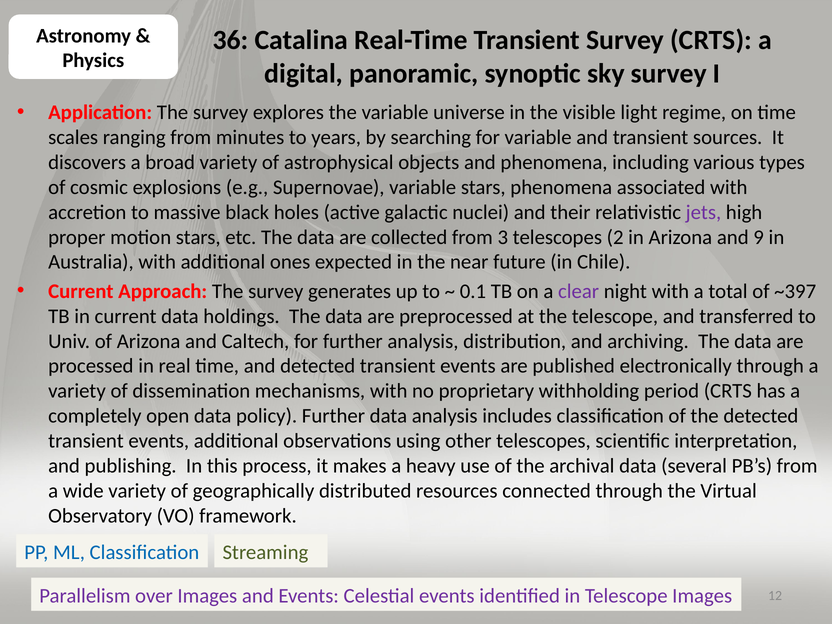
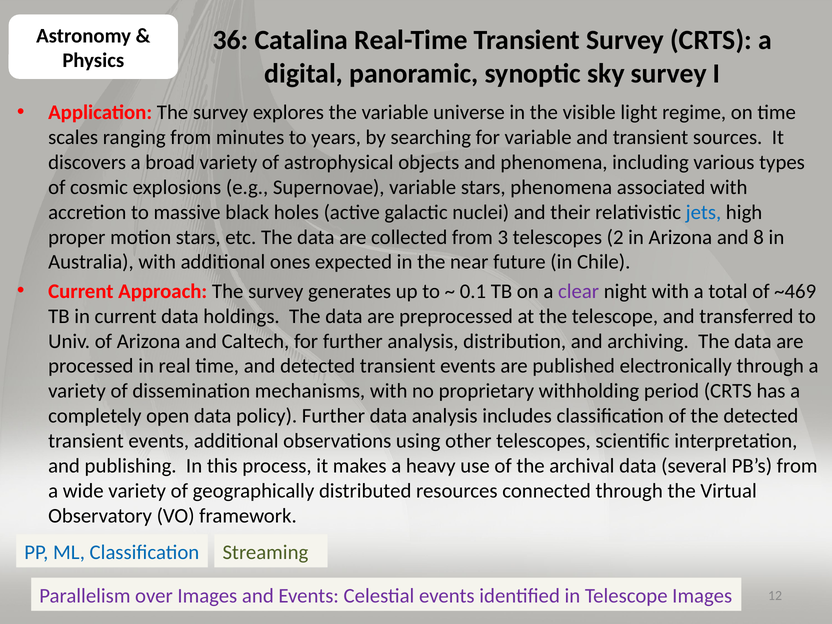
jets colour: purple -> blue (703, 212)
9: 9 -> 8 (759, 237)
~397: ~397 -> ~469 (795, 291)
